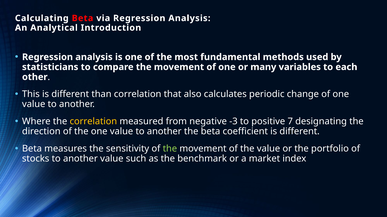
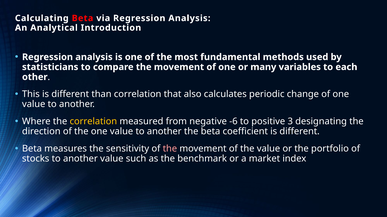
-3: -3 -> -6 (233, 122)
7: 7 -> 3 (290, 122)
the colour: light green -> pink (170, 149)
